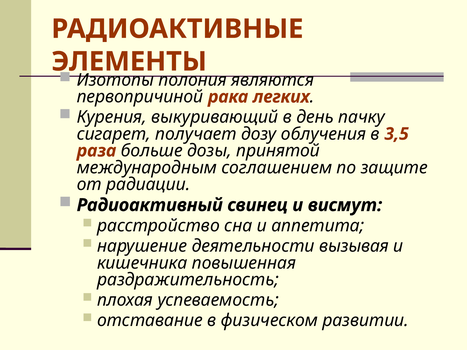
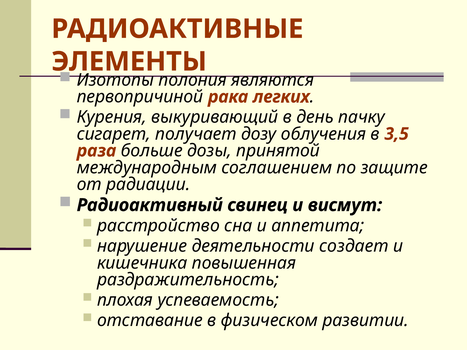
вызывая: вызывая -> создает (354, 246)
